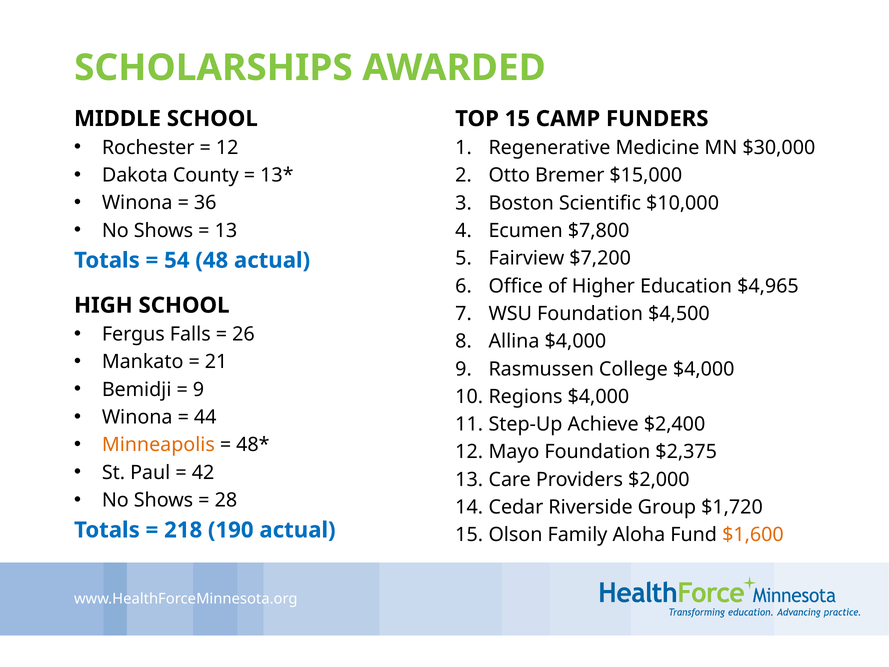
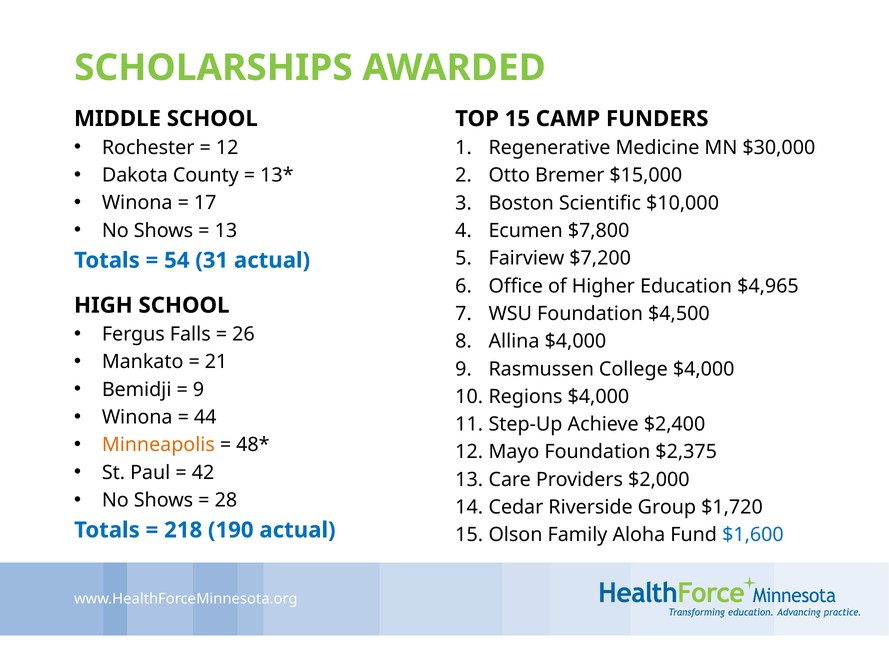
36: 36 -> 17 (205, 203)
48: 48 -> 31 (212, 260)
$1,600 colour: orange -> blue (753, 535)
